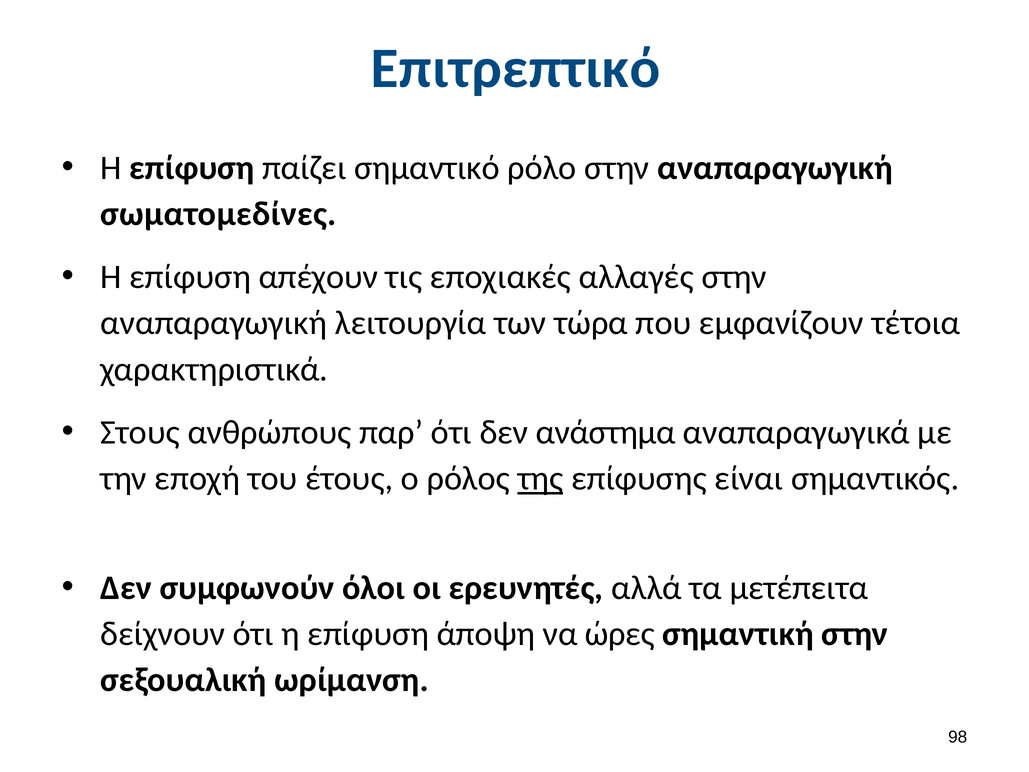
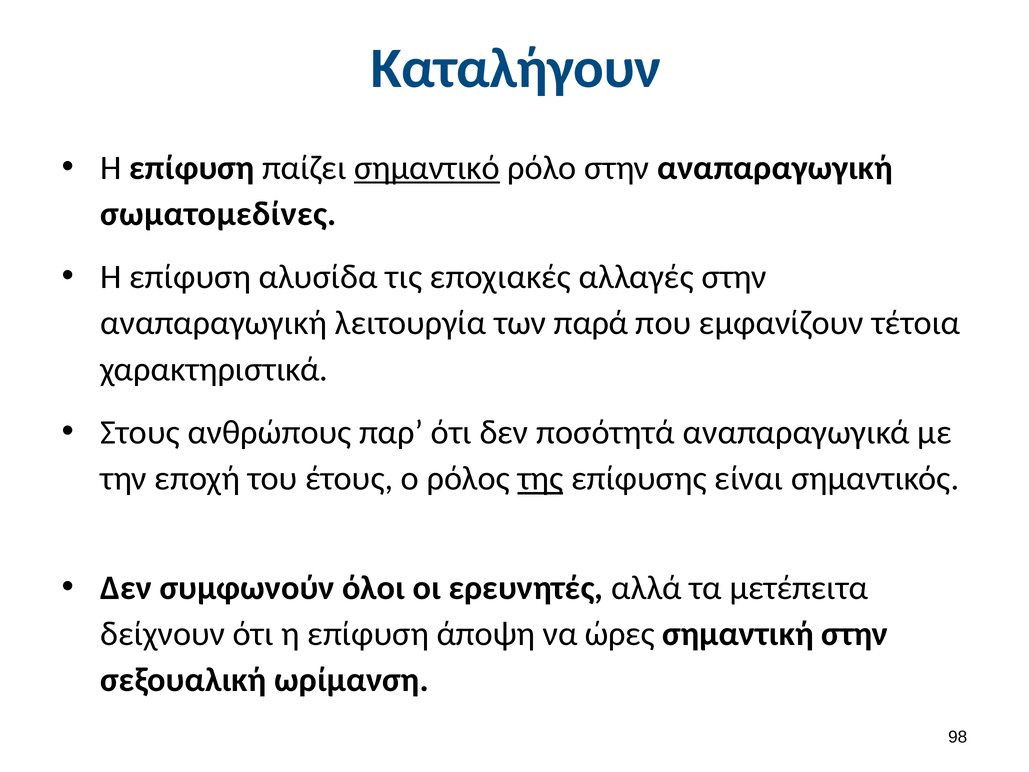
Επιτρεπτικό: Επιτρεπτικό -> Καταλήγουν (516, 68)
σημαντικό underline: none -> present (427, 168)
απέχουν: απέχουν -> αλυσίδα (318, 277)
τώρα: τώρα -> παρά (591, 323)
ανάστημα: ανάστημα -> ποσότητά (605, 432)
